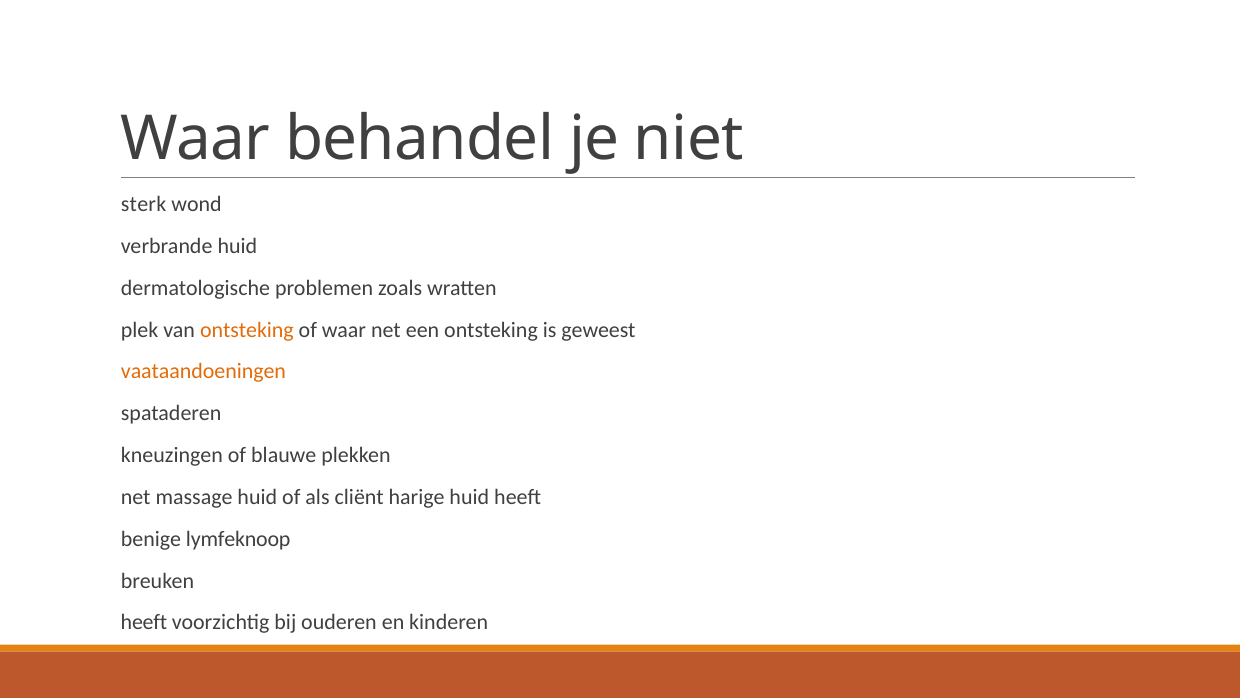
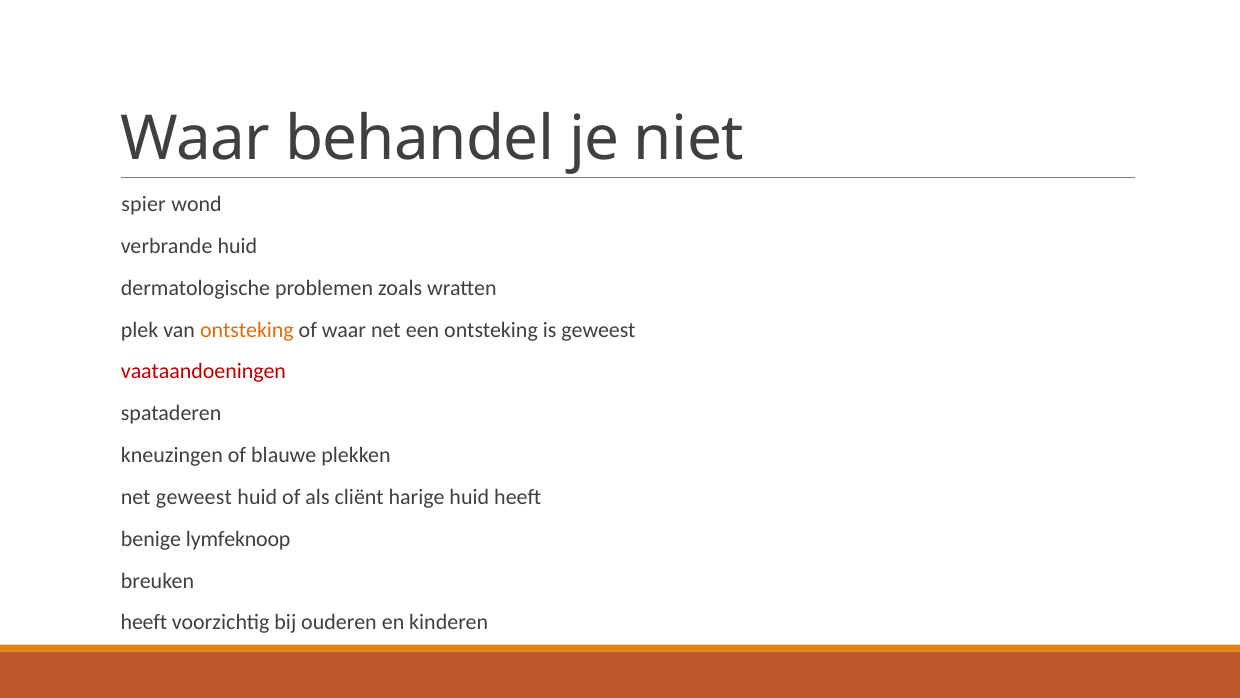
sterk: sterk -> spier (144, 204)
vaataandoeningen colour: orange -> red (203, 371)
net massage: massage -> geweest (194, 497)
